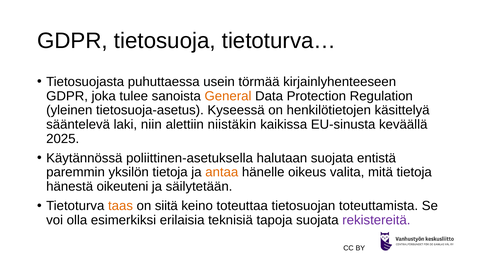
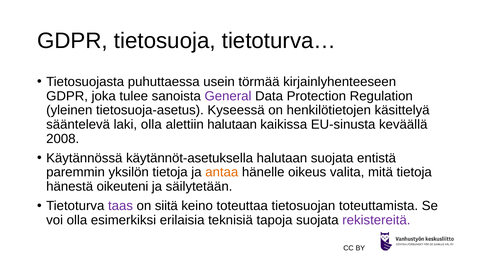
General colour: orange -> purple (228, 96)
laki niin: niin -> olla (151, 124)
alettiin niistäkin: niistäkin -> halutaan (232, 124)
2025: 2025 -> 2008 (63, 139)
poliittinen-asetuksella: poliittinen-asetuksella -> käytännöt-asetuksella (190, 158)
taas colour: orange -> purple (120, 206)
